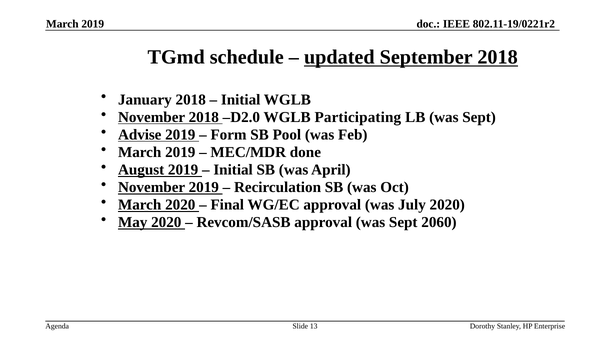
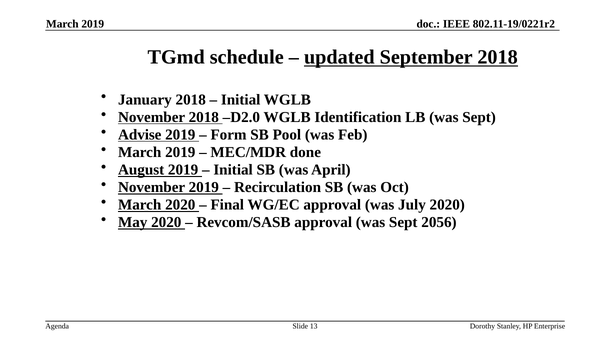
Participating: Participating -> Identification (358, 117)
2060: 2060 -> 2056 (439, 222)
